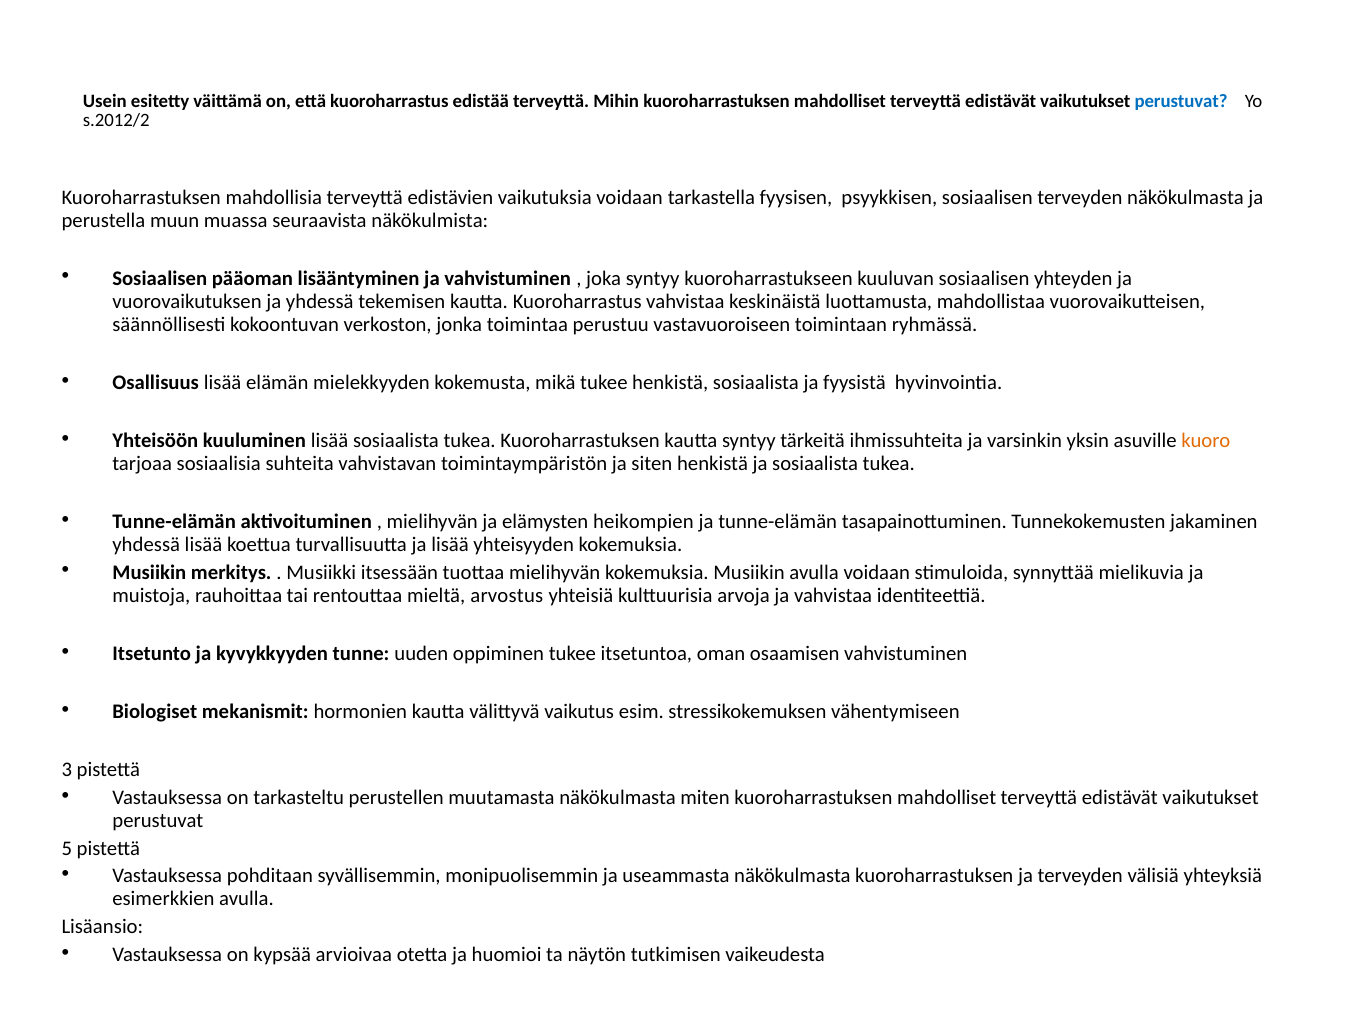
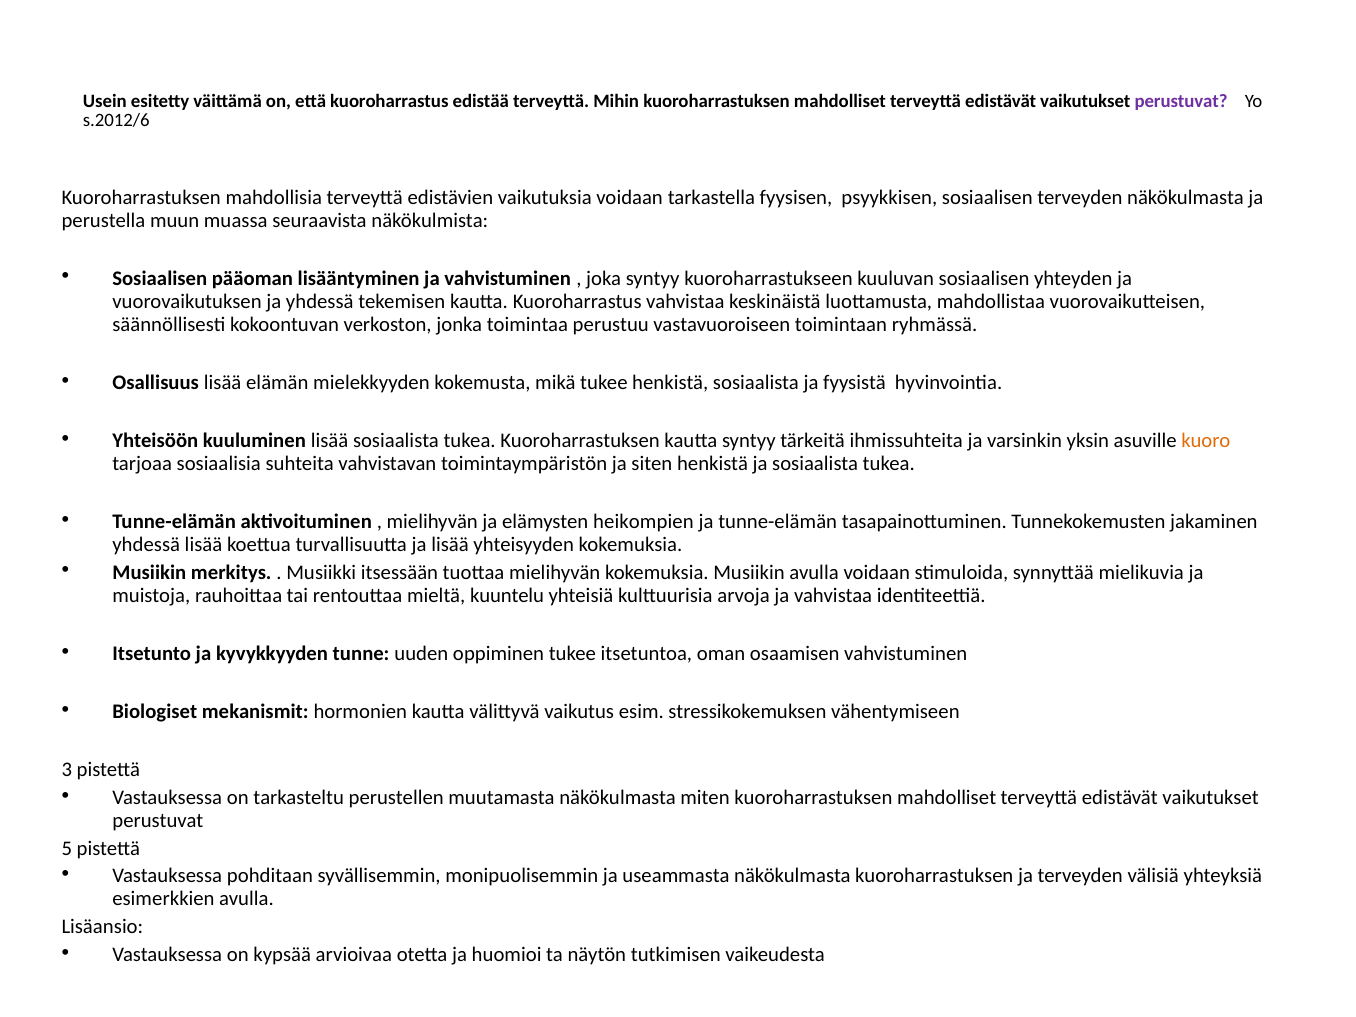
perustuvat colour: blue -> purple (1181, 102)
s.2012/2: s.2012/2 -> s.2012/6 (116, 120)
arvostus: arvostus -> kuuntelu (507, 595)
